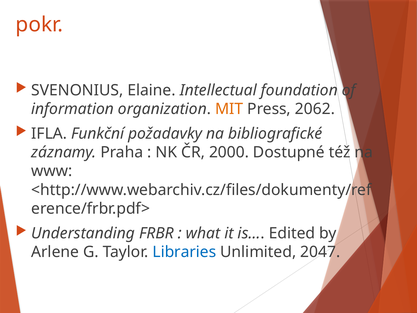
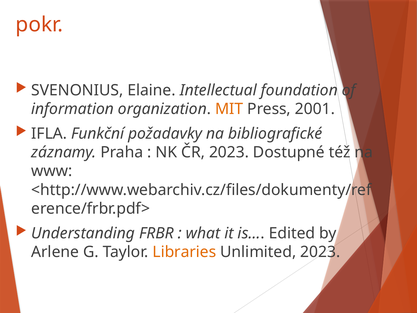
2062: 2062 -> 2001 (315, 109)
ČR 2000: 2000 -> 2023 (229, 152)
Libraries colour: blue -> orange (184, 252)
Unlimited 2047: 2047 -> 2023 (320, 252)
